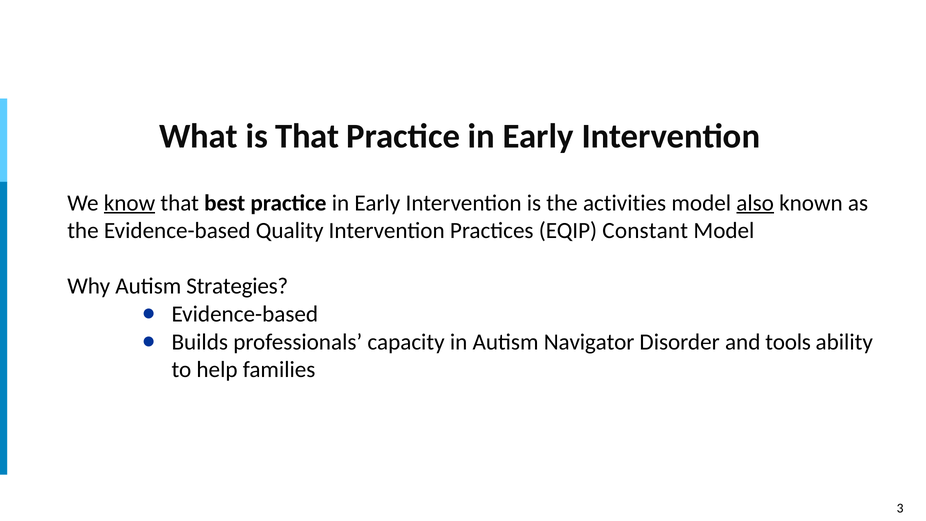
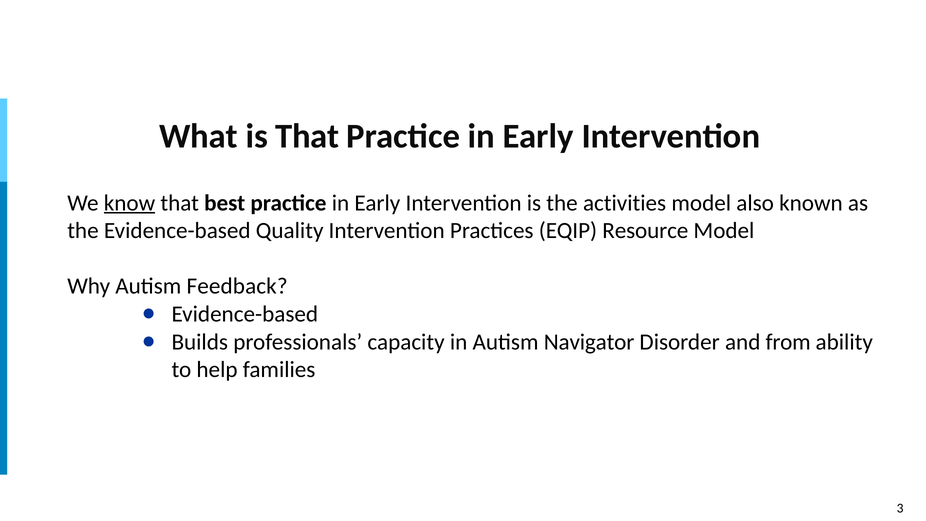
also underline: present -> none (755, 203)
Constant: Constant -> Resource (645, 231)
Strategies: Strategies -> Feedback (237, 286)
tools: tools -> from (788, 342)
